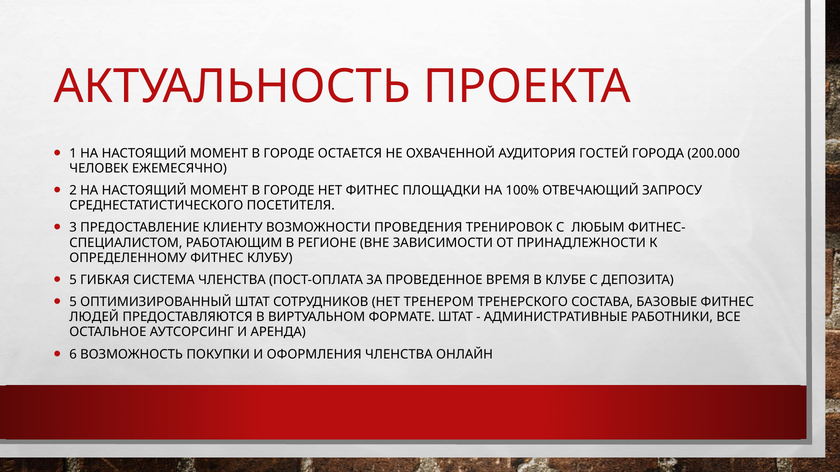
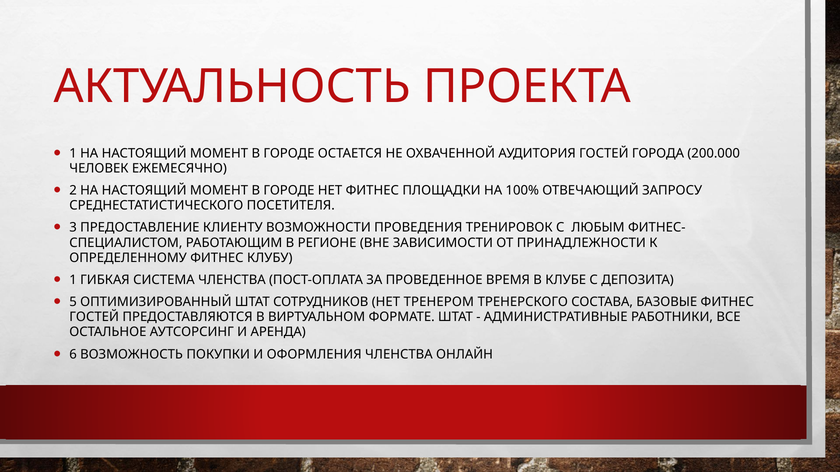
5: 5 -> 1 (73, 280)
ЛЮДЕЙ: ЛЮДЕЙ -> ГОСТЕЙ (94, 317)
